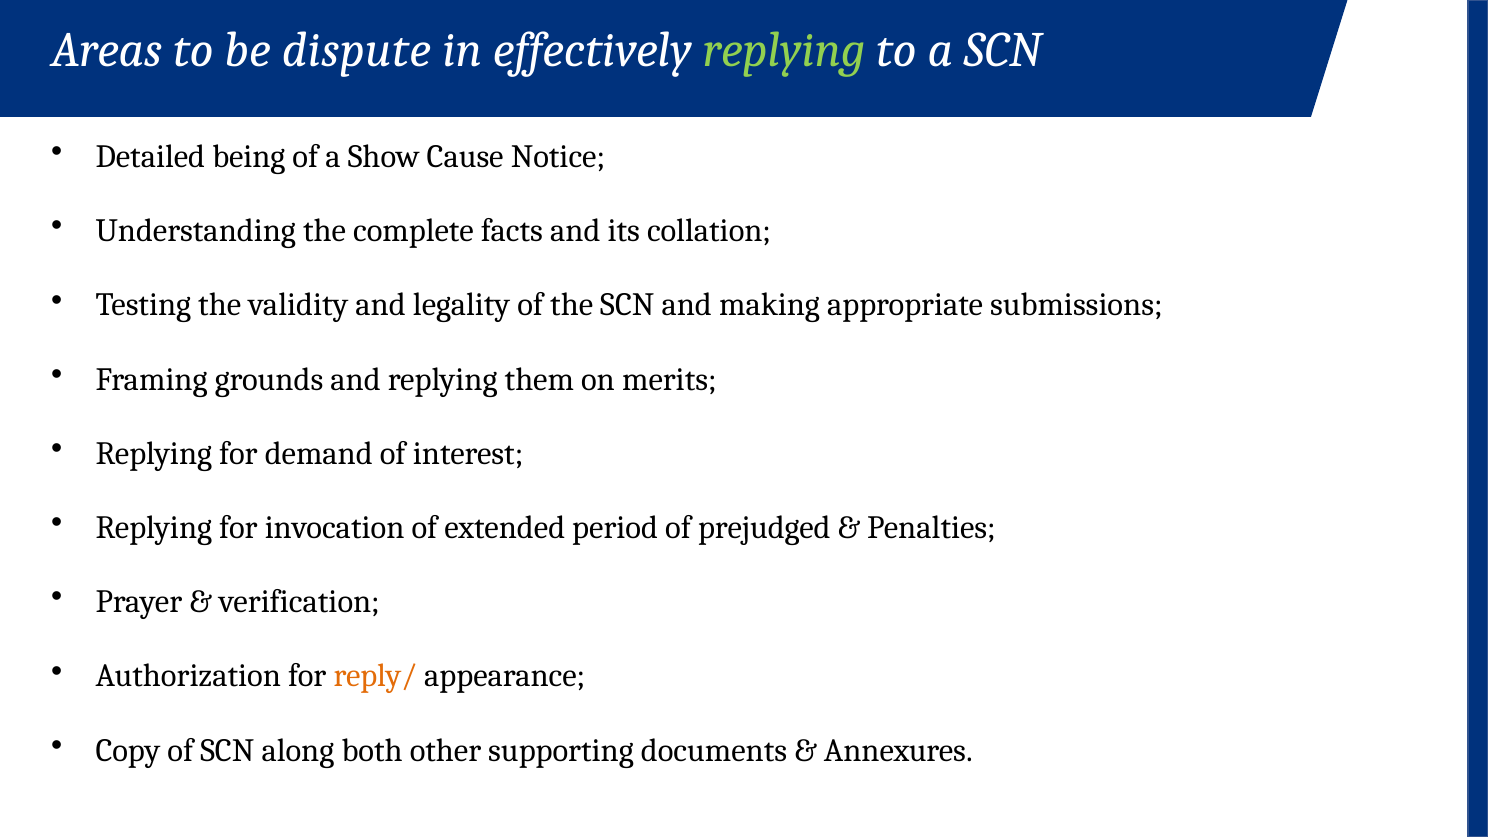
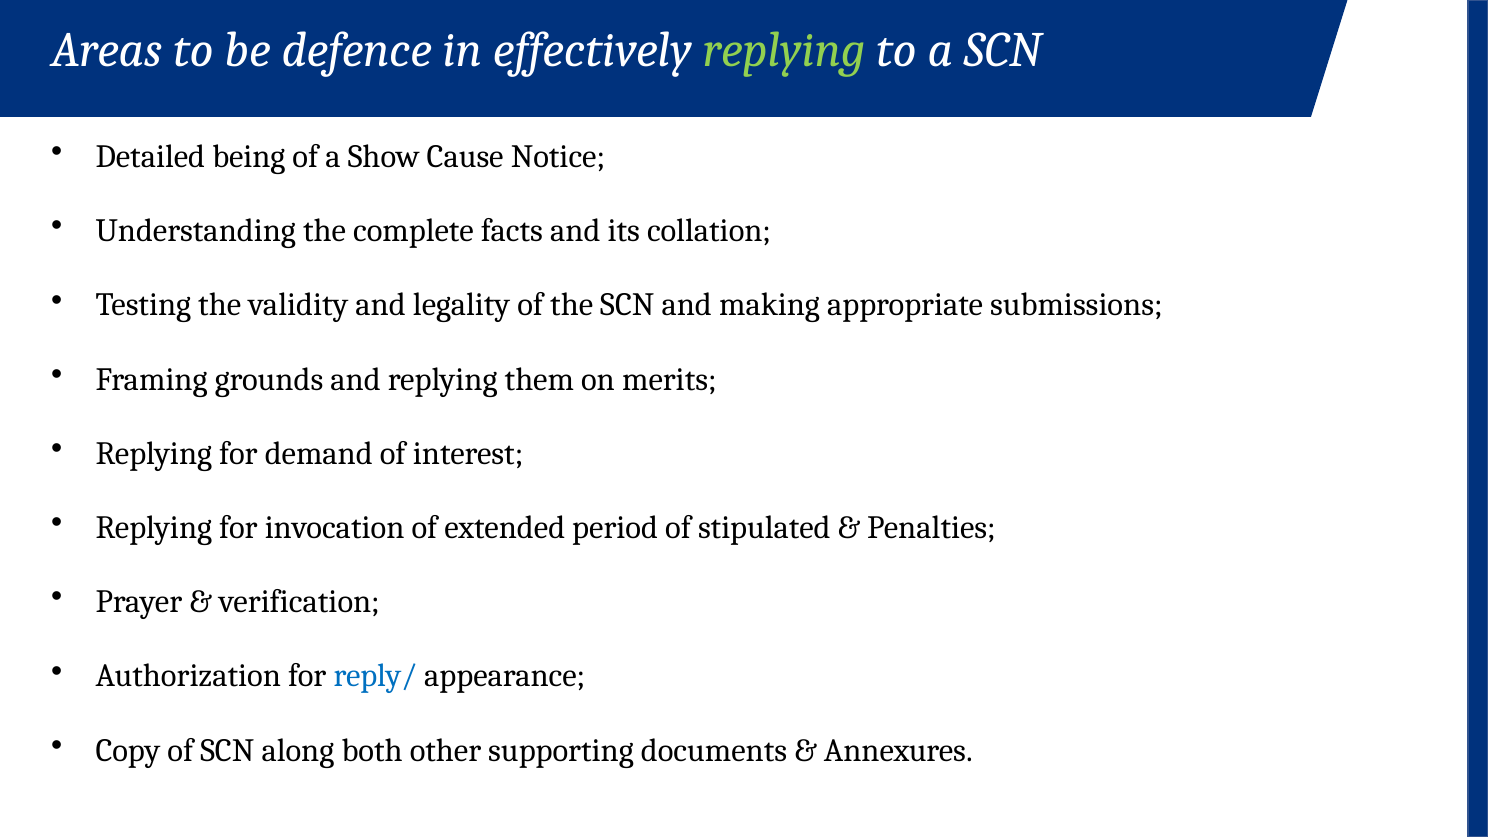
dispute: dispute -> defence (357, 51)
prejudged: prejudged -> stipulated (764, 528)
reply/ colour: orange -> blue (375, 676)
